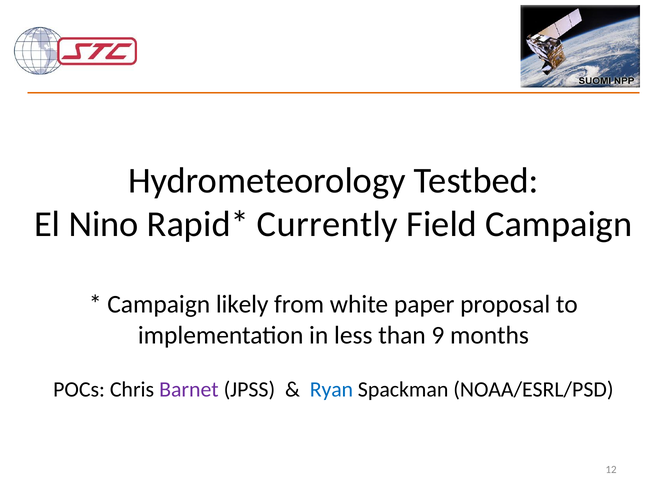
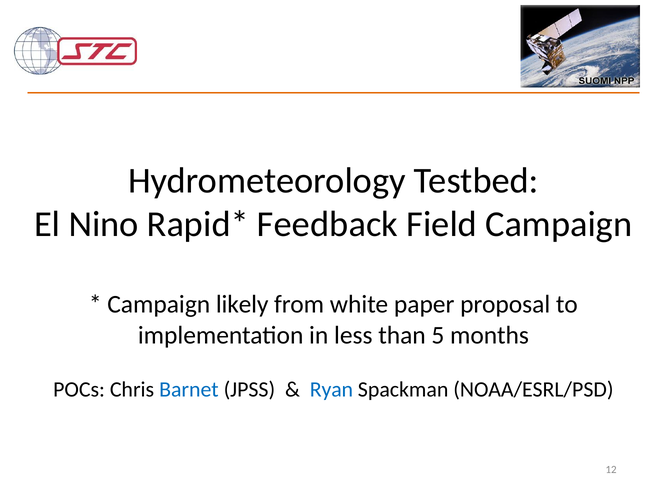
Currently: Currently -> Feedback (327, 224)
9: 9 -> 5 (438, 335)
Barnet colour: purple -> blue (189, 390)
